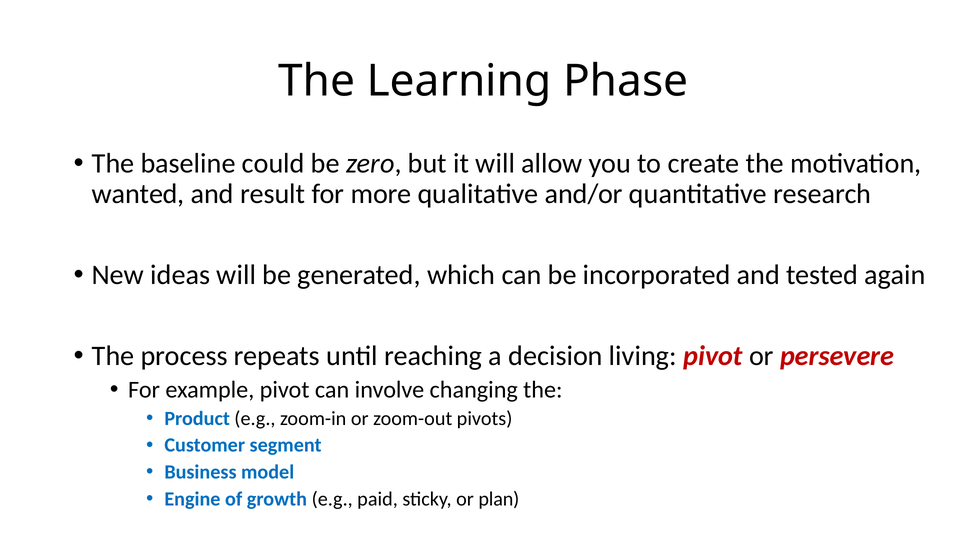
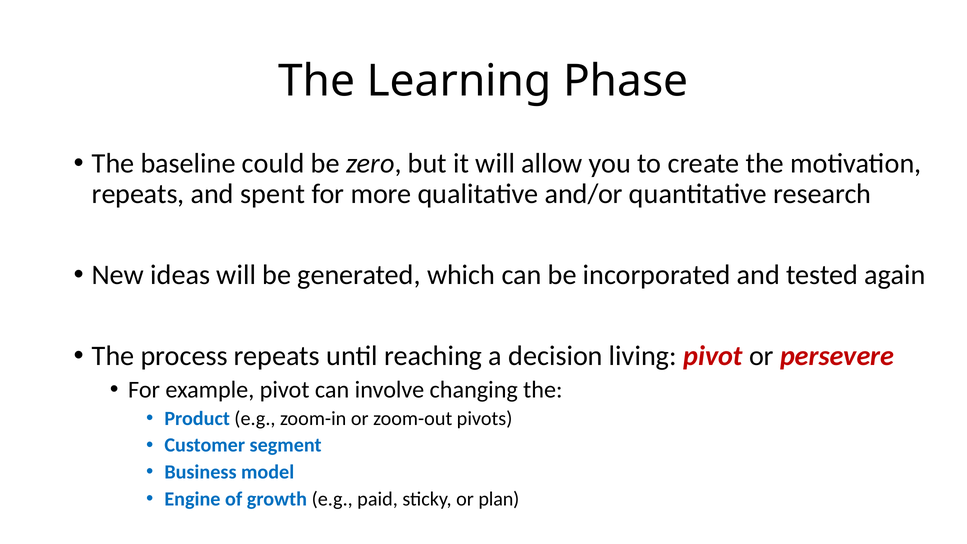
wanted: wanted -> repeats (138, 194)
result: result -> spent (273, 194)
